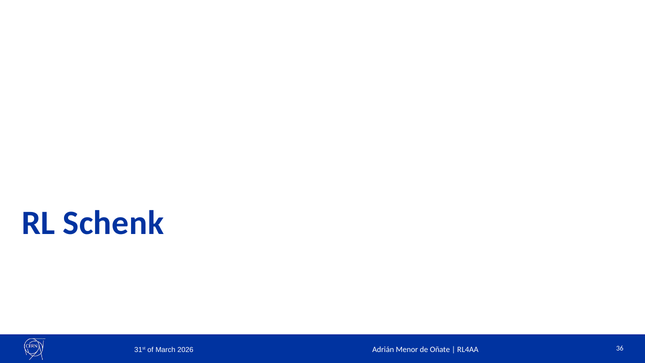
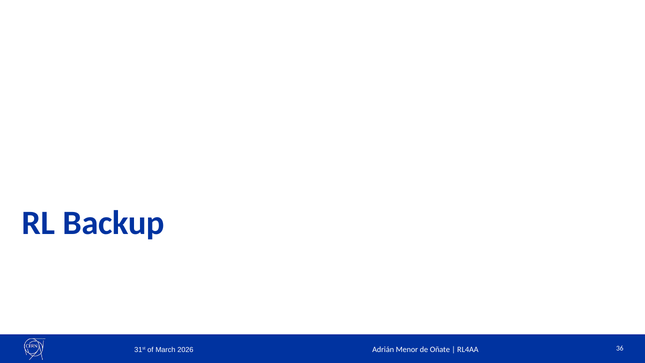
Schenk: Schenk -> Backup (114, 223)
